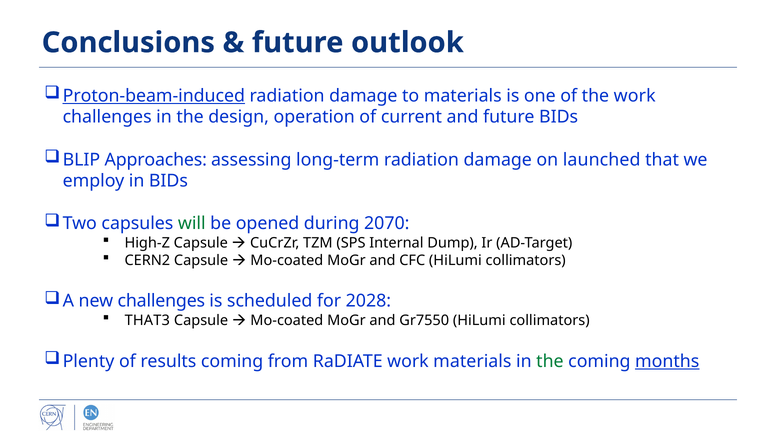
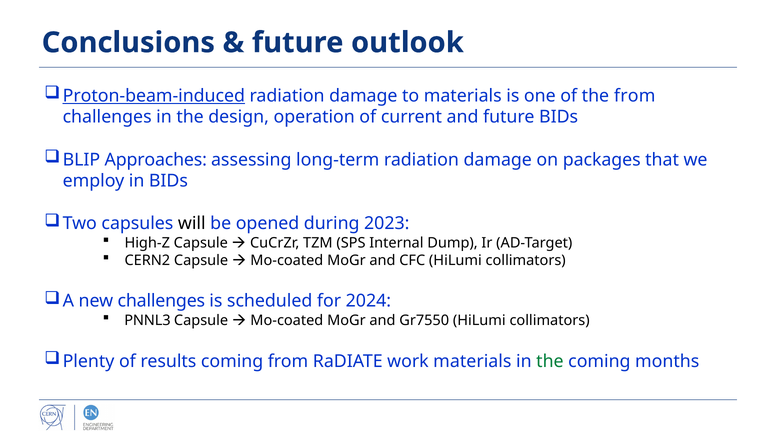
the work: work -> from (635, 96)
launched: launched -> packages (602, 160)
will colour: green -> black (192, 224)
2070: 2070 -> 2023 (387, 224)
2028: 2028 -> 2024 (368, 301)
THAT3: THAT3 -> PNNL3 (147, 321)
months underline: present -> none (667, 362)
